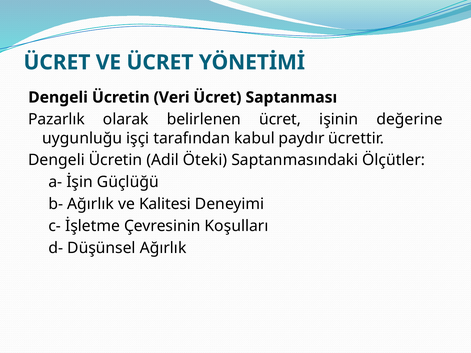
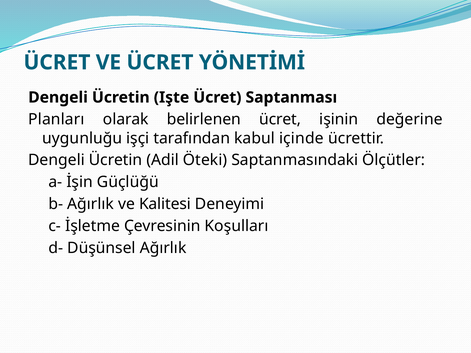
Veri: Veri -> Işte (172, 97)
Pazarlık: Pazarlık -> Planları (56, 119)
paydır: paydır -> içinde (301, 138)
